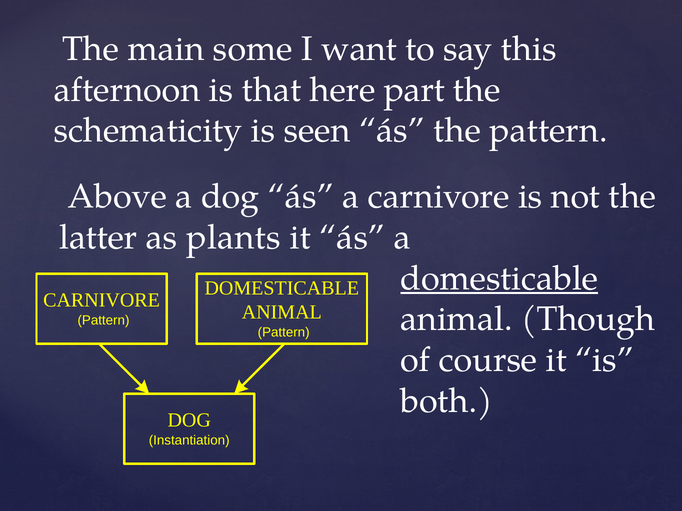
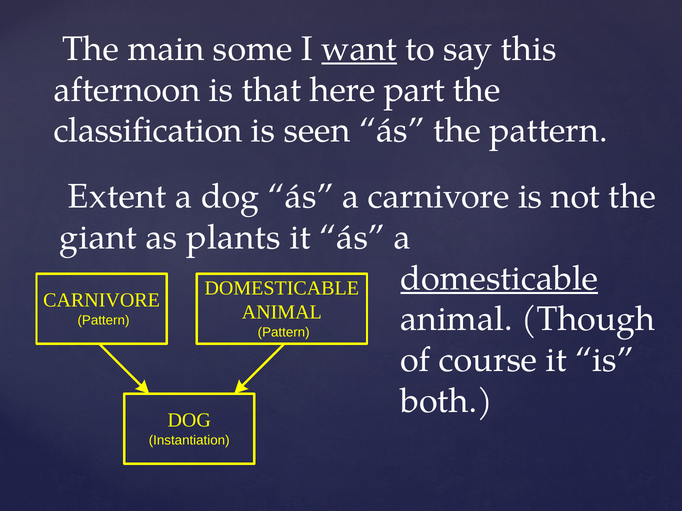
want underline: none -> present (359, 49)
schematicity: schematicity -> classification (148, 131)
Above: Above -> Extent (117, 197)
latter: latter -> giant (98, 238)
